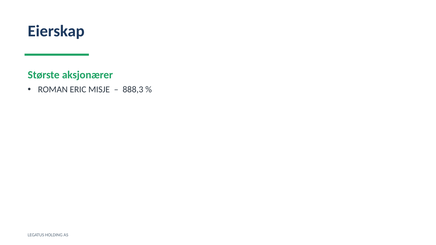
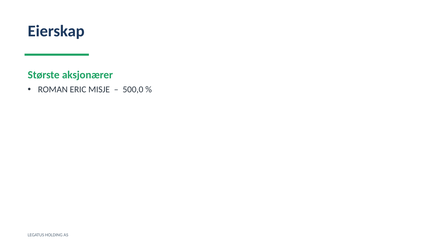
888,3: 888,3 -> 500,0 (133, 90)
